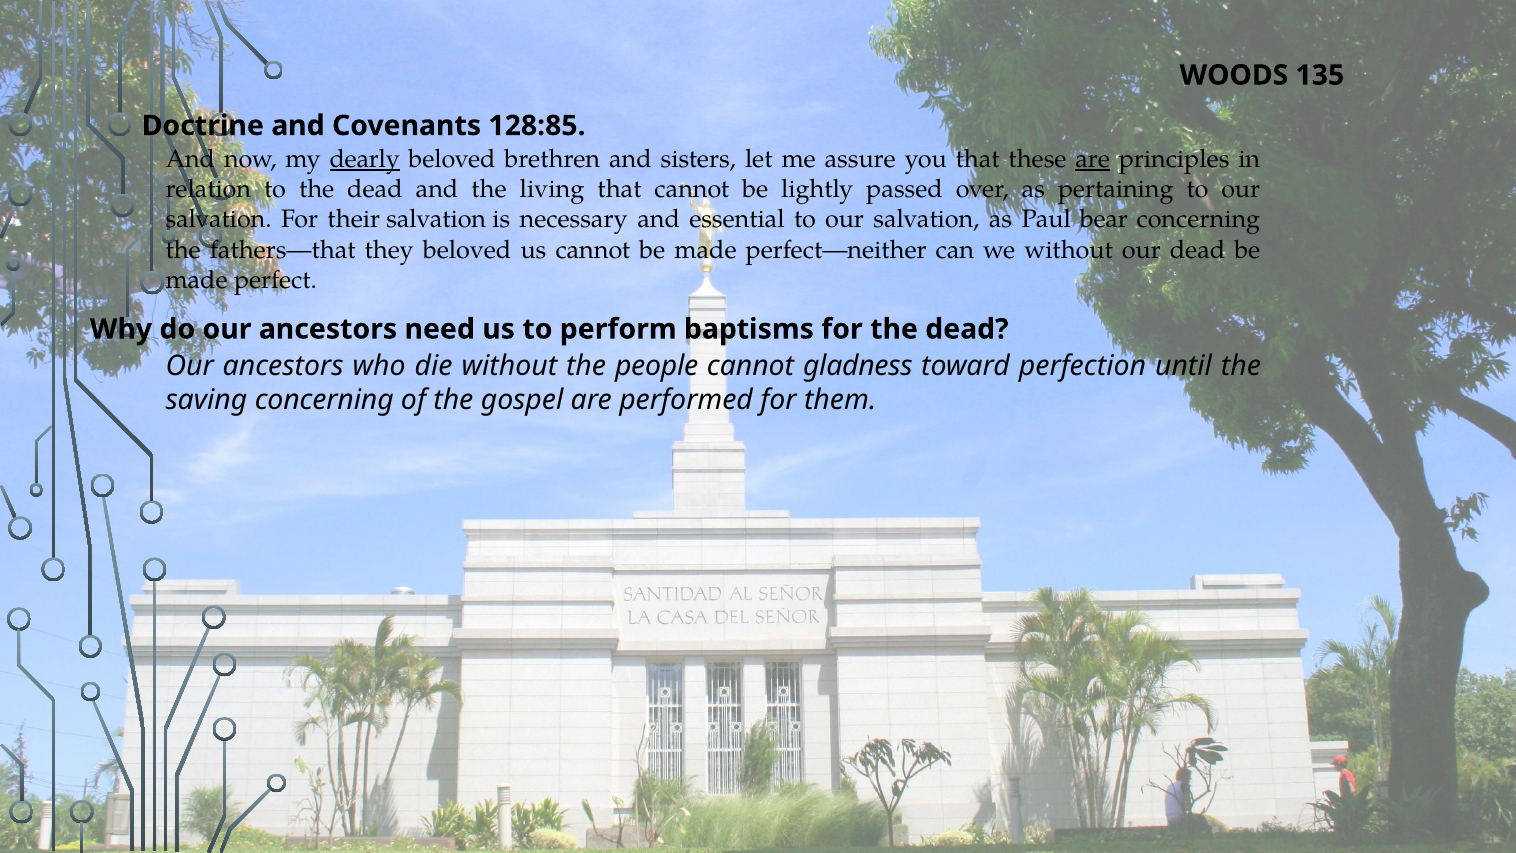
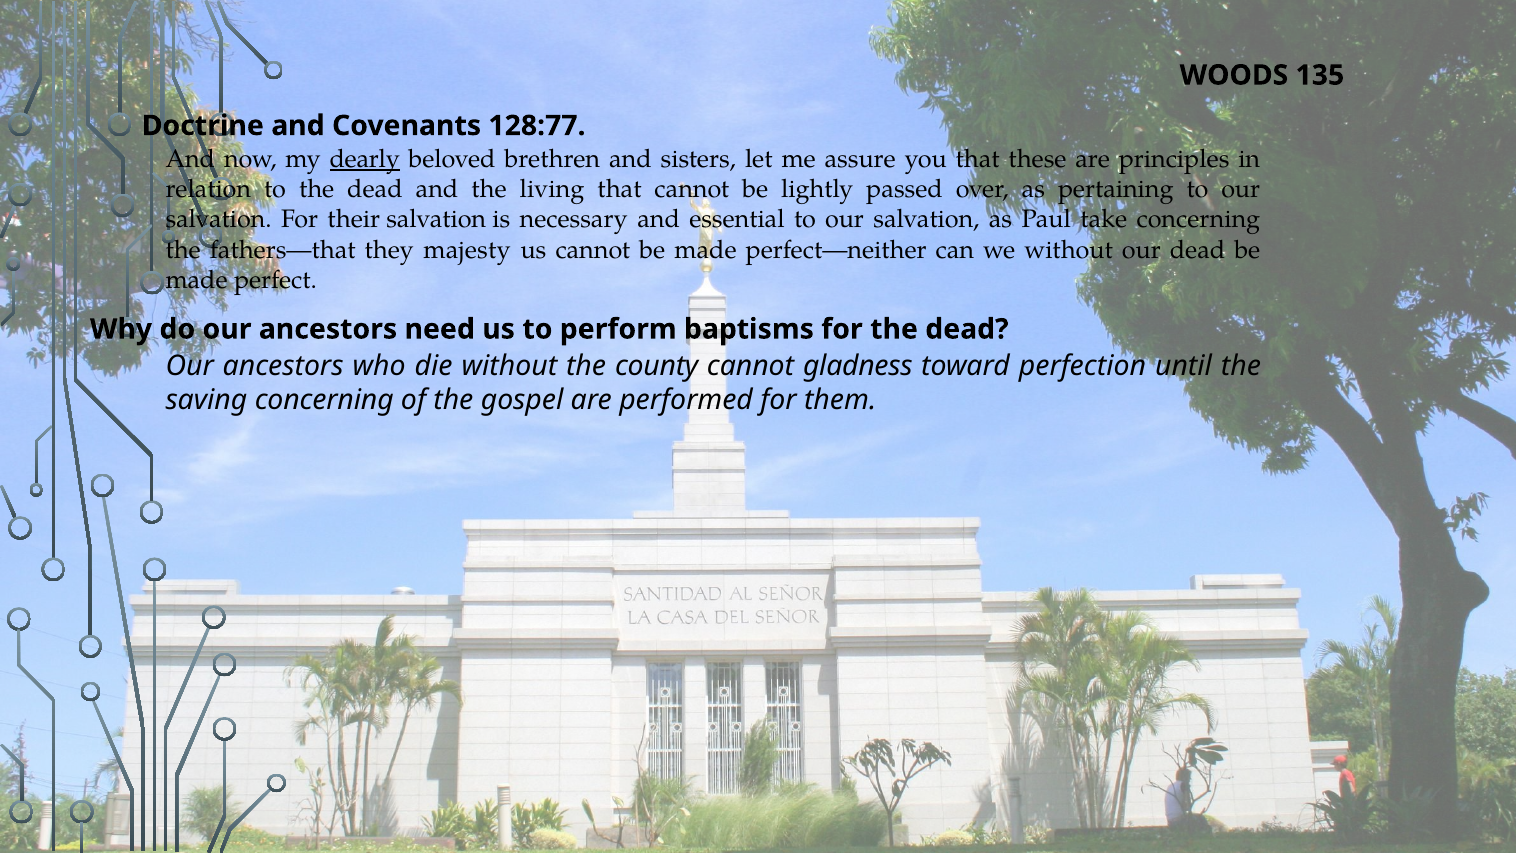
128:85: 128:85 -> 128:77 (537, 126)
are underline: present -> none (1093, 159)
bear: bear -> take (1104, 219)
they beloved: beloved -> majesty (467, 250)
people: people -> county (657, 366)
